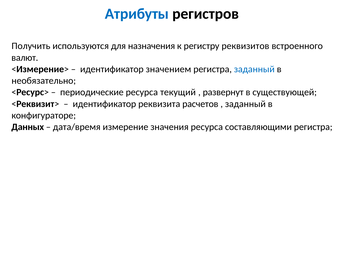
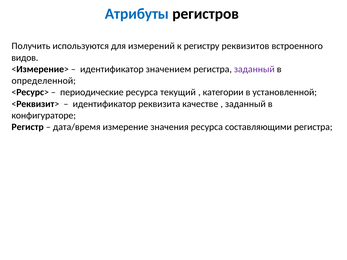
назначения: назначения -> измерений (151, 46)
валют: валют -> видов (25, 58)
заданный colour: blue -> purple (254, 69)
необязательно: необязательно -> определенной (44, 81)
развернут: развернут -> категории (223, 92)
существующей: существующей -> установленной (285, 92)
расчетов: расчетов -> качестве (200, 104)
Данных: Данных -> Регистр (28, 127)
